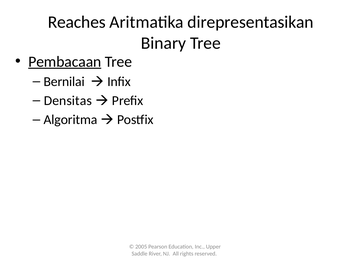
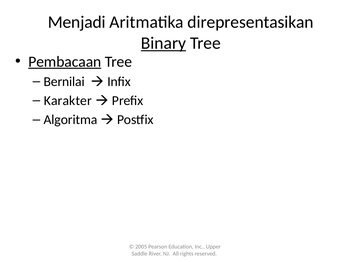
Reaches: Reaches -> Menjadi (77, 22)
Binary underline: none -> present (163, 43)
Densitas: Densitas -> Karakter (68, 101)
